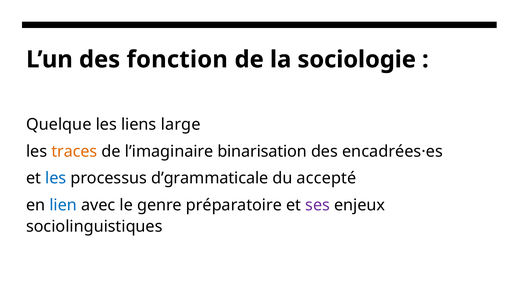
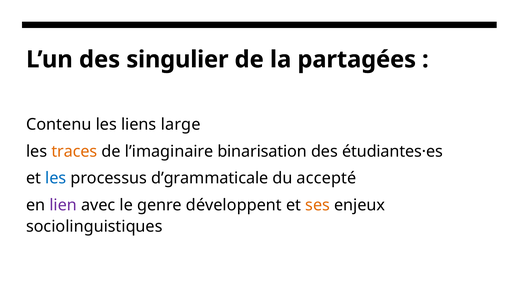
fonction: fonction -> singulier (177, 60)
sociologie: sociologie -> partagées (357, 60)
Quelque: Quelque -> Contenu (59, 125)
encadrées·es: encadrées·es -> étudiantes·es (393, 151)
lien colour: blue -> purple (63, 205)
préparatoire: préparatoire -> développent (234, 205)
ses colour: purple -> orange (318, 205)
